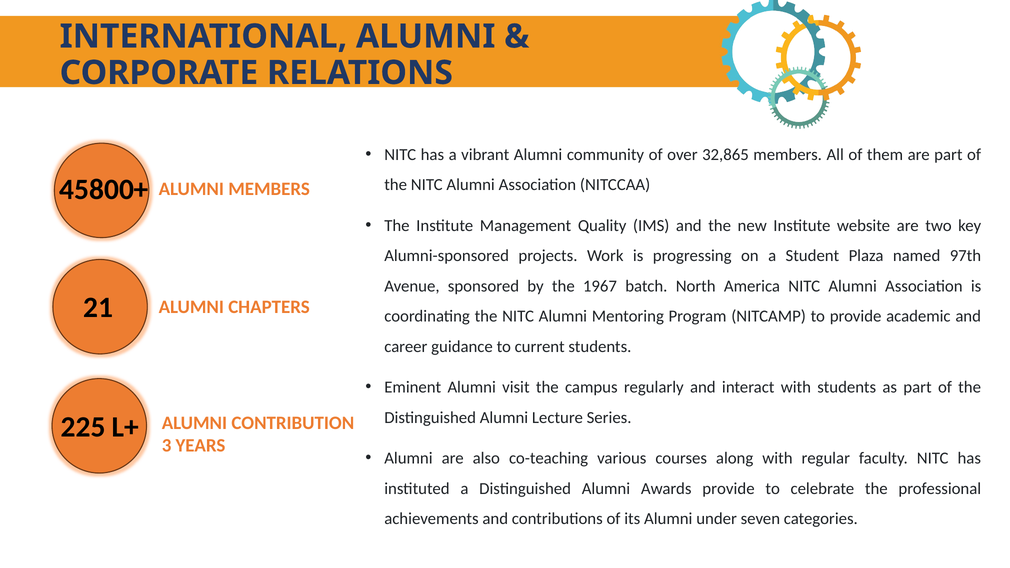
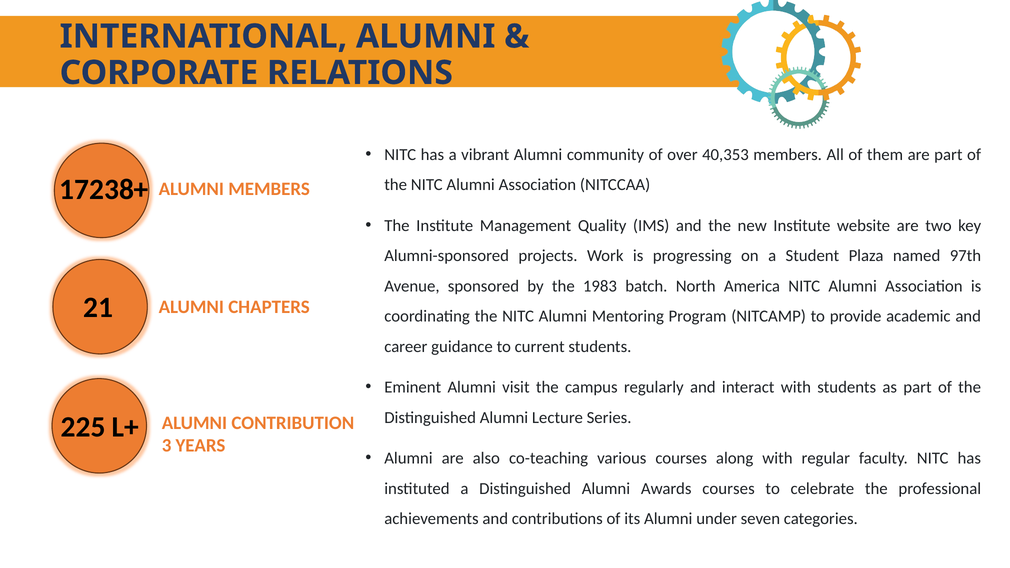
32,865: 32,865 -> 40,353 (725, 155)
45800+: 45800+ -> 17238+ (104, 190)
1967: 1967 -> 1983 (600, 286)
Awards provide: provide -> courses (728, 489)
